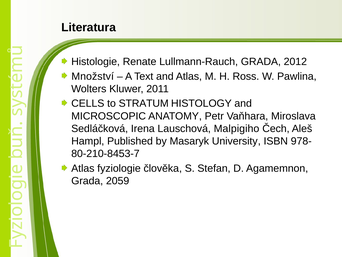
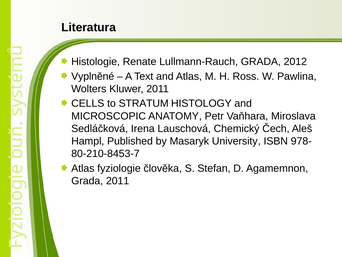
Množství: Množství -> Vyplněné (93, 76)
Malpigiho: Malpigiho -> Chemický (237, 128)
Grada 2059: 2059 -> 2011 (118, 181)
